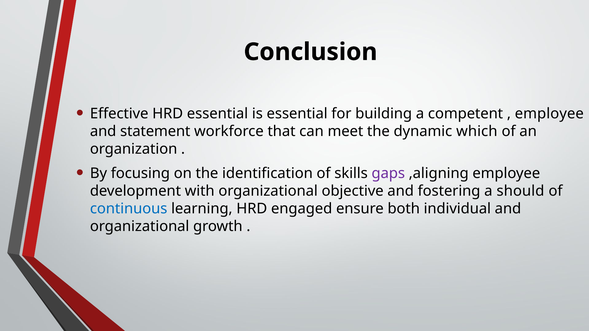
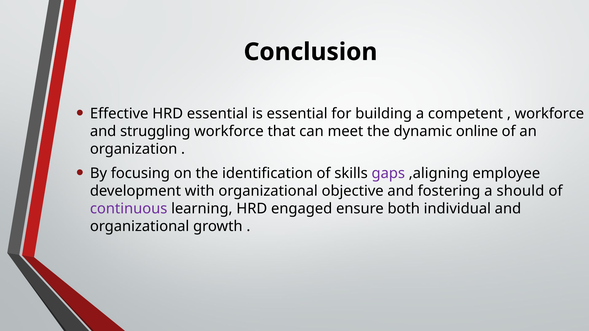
employee: employee -> workforce (549, 114)
statement: statement -> struggling (155, 131)
which: which -> online (477, 131)
continuous colour: blue -> purple (129, 209)
